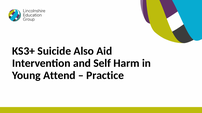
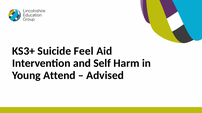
Also: Also -> Feel (84, 51)
Practice: Practice -> Advised (105, 76)
